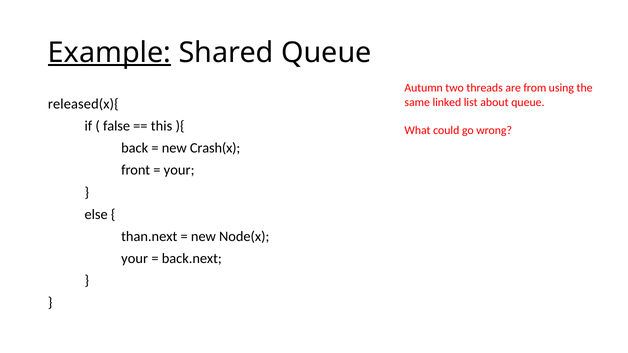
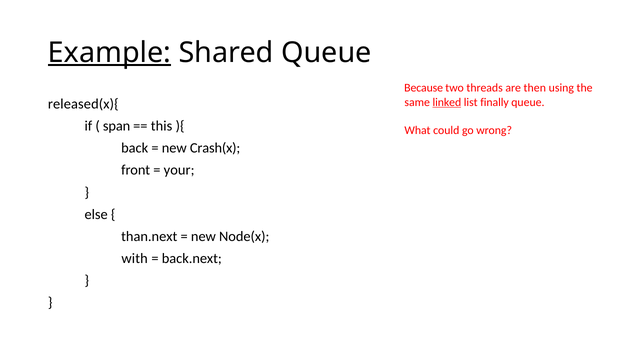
Autumn: Autumn -> Because (424, 88)
from: from -> then (535, 88)
linked underline: none -> present (447, 102)
about: about -> finally (495, 102)
false: false -> span (117, 126)
your: your -> with (135, 259)
